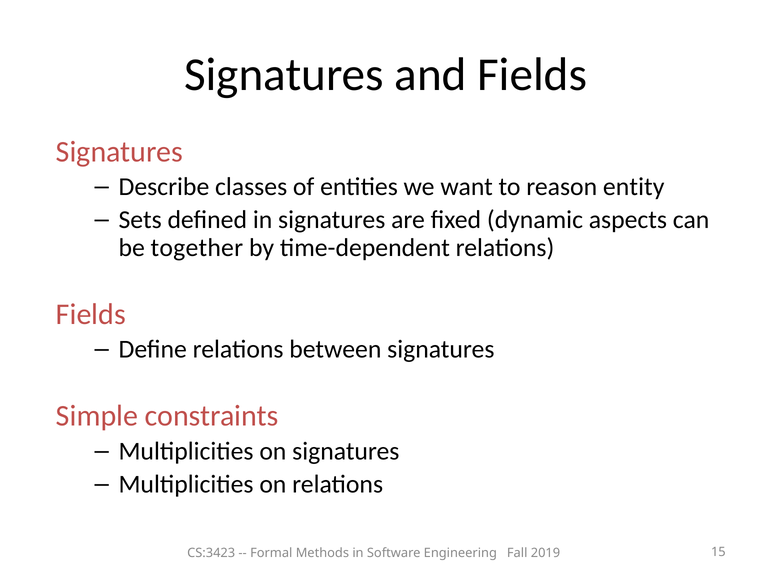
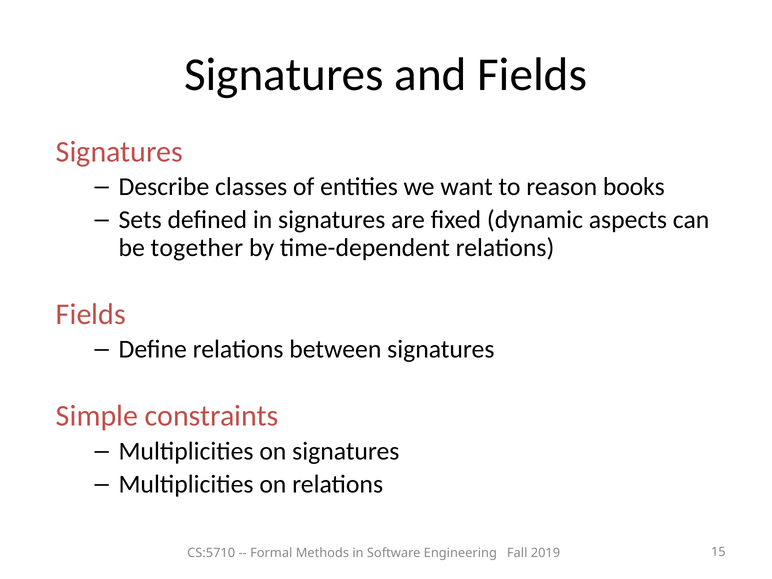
entity: entity -> books (634, 187)
CS:3423: CS:3423 -> CS:5710 (211, 553)
